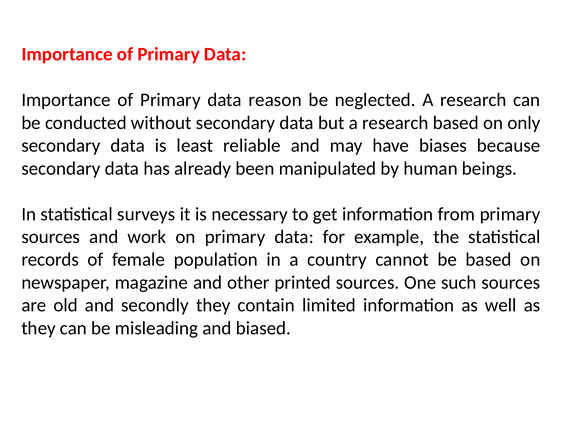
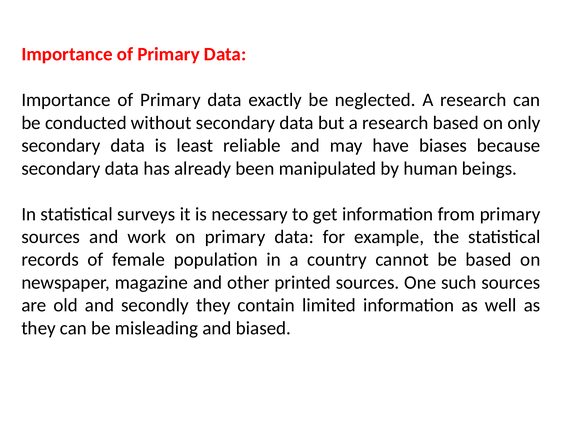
reason: reason -> exactly (275, 100)
